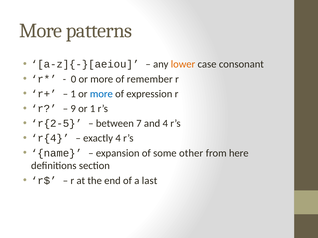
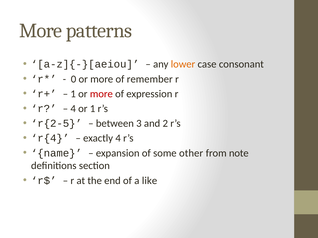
more colour: blue -> red (101, 94)
9: 9 -> 4 (73, 109)
7: 7 -> 3 (139, 124)
and 4: 4 -> 2 (165, 124)
here: here -> note (239, 153)
last: last -> like (150, 181)
